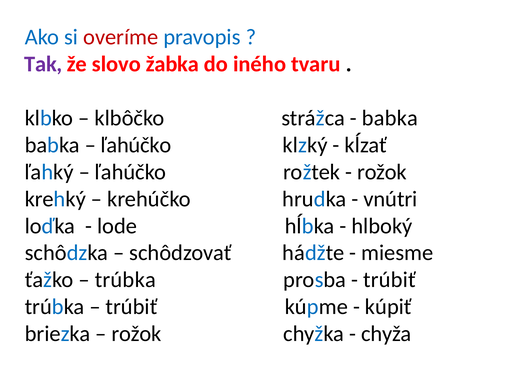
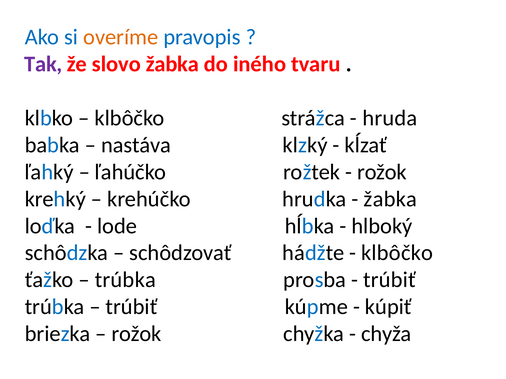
overíme colour: red -> orange (121, 37)
babka: babka -> hruda (390, 118)
ľahúčko: ľahúčko -> nastáva (136, 145)
vnútri: vnútri -> žabka (390, 199)
miesme: miesme -> klbôčko (397, 253)
